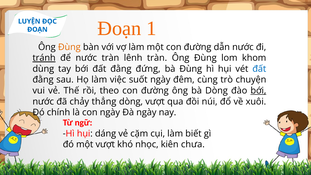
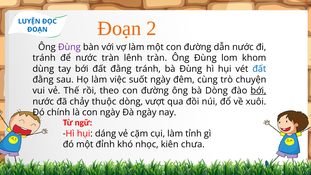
1: 1 -> 2 (151, 28)
Đùng colour: orange -> purple (69, 47)
tránh underline: present -> none (44, 58)
đằng đứng: đứng -> tránh (148, 69)
thẳng: thẳng -> thuộc (104, 101)
biết: biết -> tỉnh (194, 133)
một vượt: vượt -> đỉnh (105, 144)
